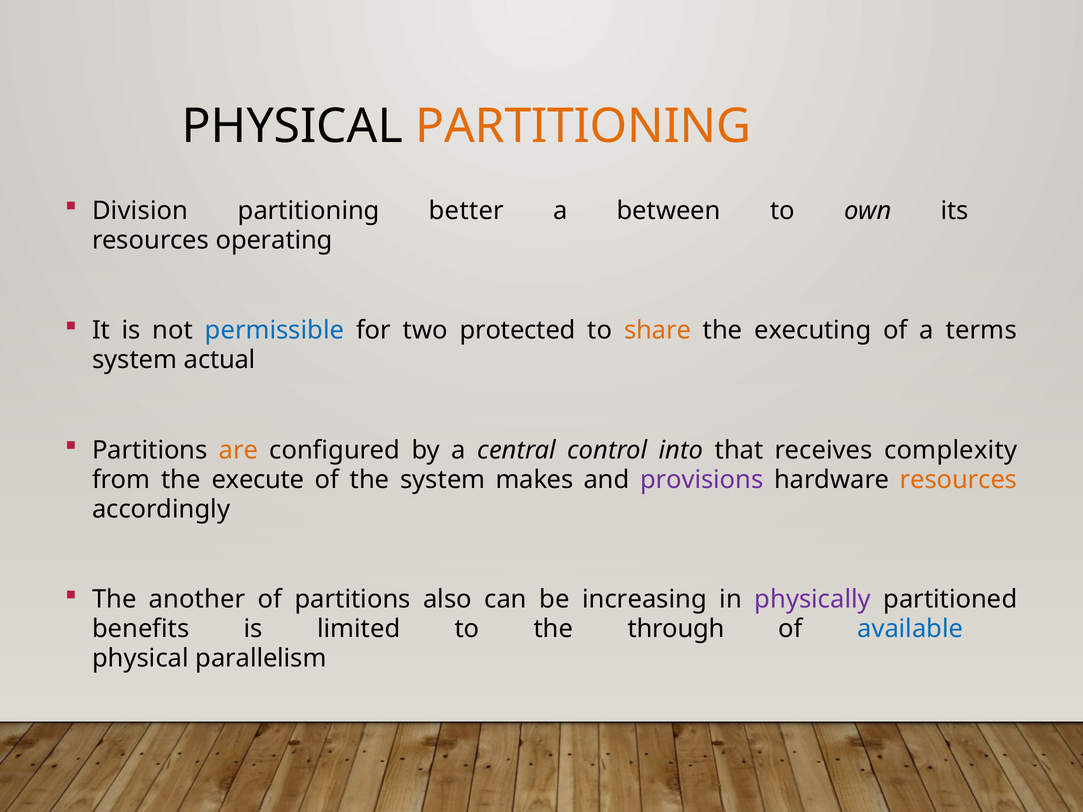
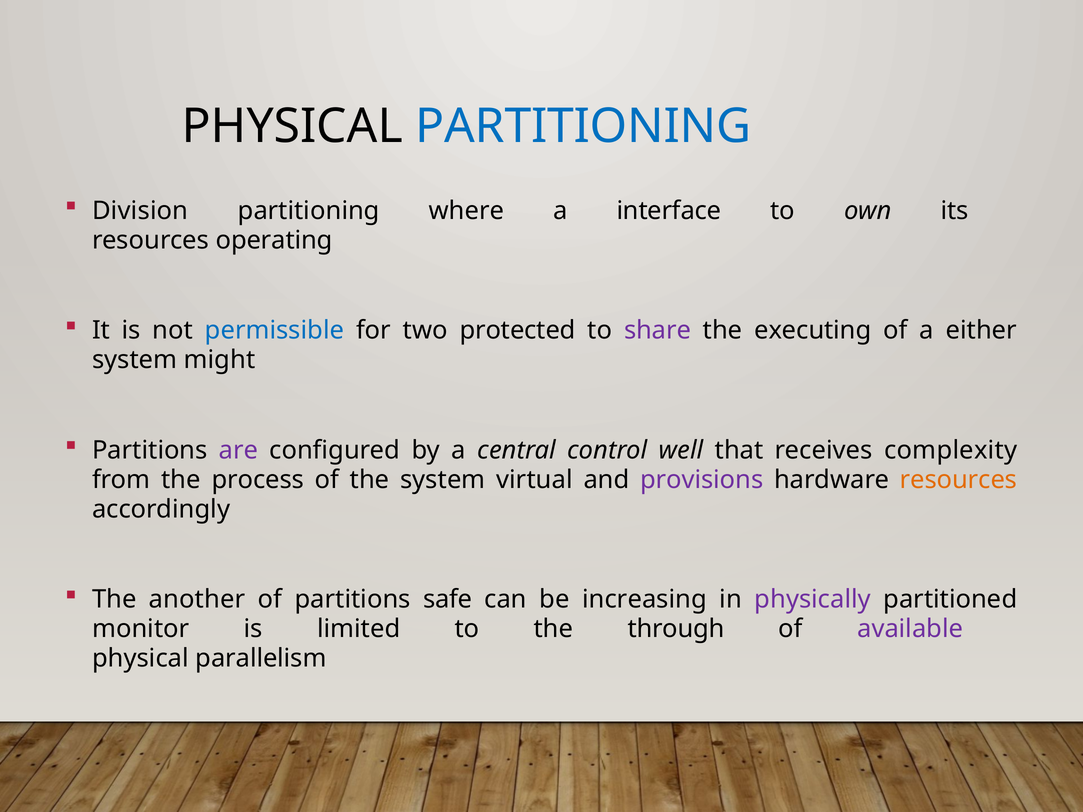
PARTITIONING colour: orange -> blue (583, 126)
better: better -> where (466, 211)
between: between -> interface (669, 211)
share colour: orange -> purple (658, 331)
terms: terms -> either (981, 331)
actual: actual -> might (220, 360)
are colour: orange -> purple (239, 450)
into: into -> well (681, 450)
execute: execute -> process (258, 480)
makes: makes -> virtual (534, 480)
also: also -> safe (448, 600)
benefits: benefits -> monitor (141, 629)
available colour: blue -> purple (910, 629)
